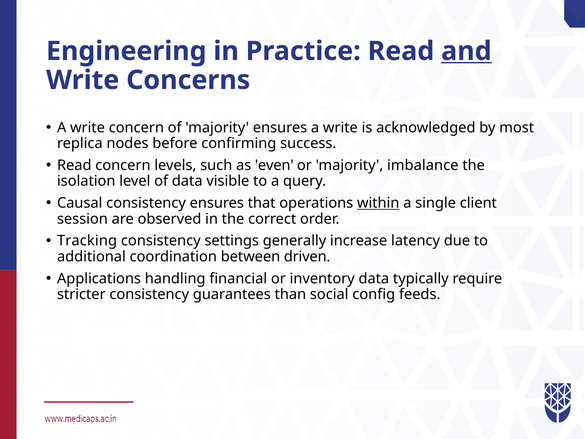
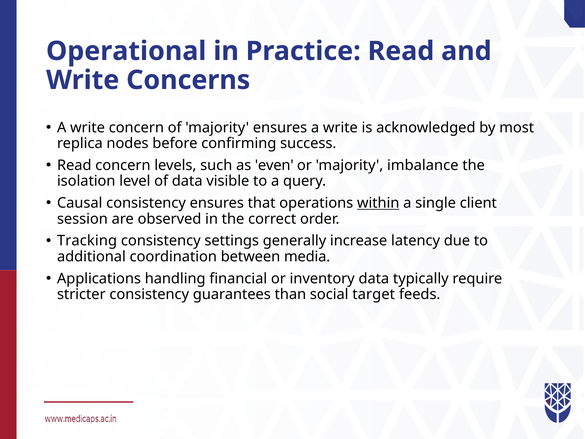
Engineering: Engineering -> Operational (126, 51)
and underline: present -> none (466, 51)
driven: driven -> media (307, 256)
config: config -> target (374, 294)
